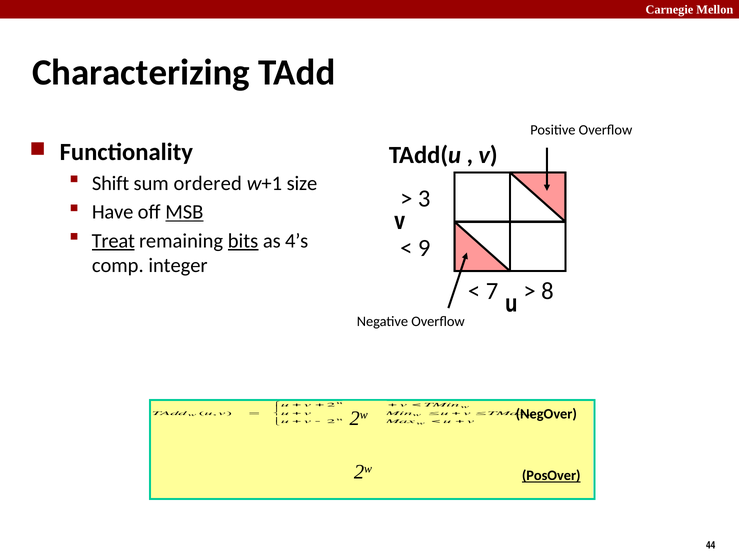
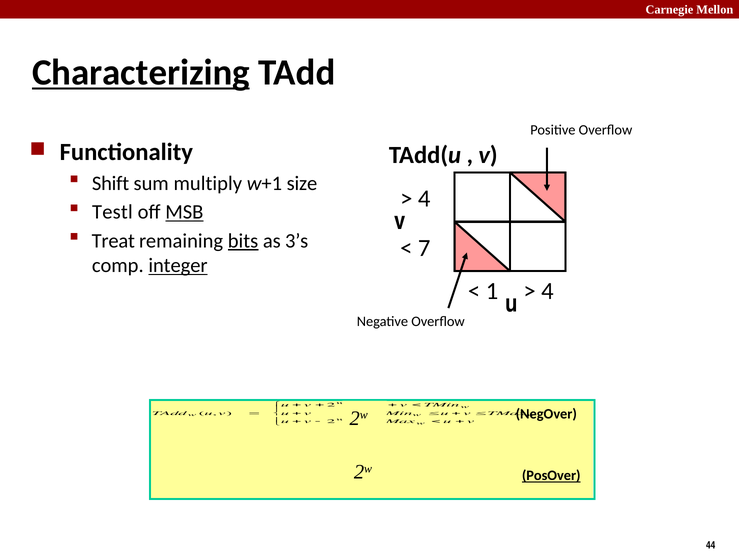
Characterizing underline: none -> present (141, 73)
ordered: ordered -> multiply (208, 183)
3: 3 -> 4 (424, 198)
Have: Have -> Testl (112, 212)
Treat underline: present -> none (113, 241)
4’s: 4’s -> 3’s (297, 241)
9: 9 -> 7 (424, 248)
integer underline: none -> present (178, 265)
7: 7 -> 1 (492, 291)
8: 8 -> 4 (547, 291)
